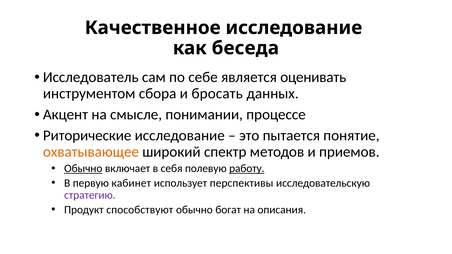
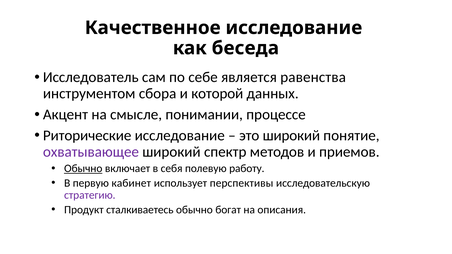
оценивать: оценивать -> равенства (313, 77)
бросать: бросать -> которой (217, 94)
это пытается: пытается -> широкий (291, 136)
охватывающее colour: orange -> purple (91, 152)
работу underline: present -> none (247, 169)
способствуют: способствуют -> сталкиваетесь (140, 210)
